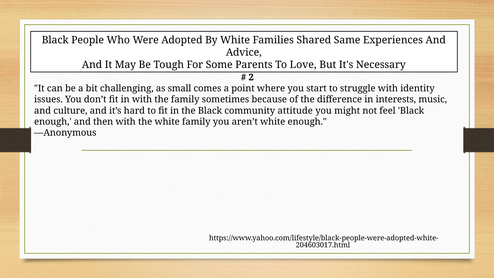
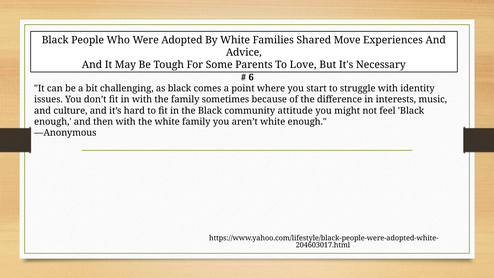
Same: Same -> Move (347, 40)
2: 2 -> 6 (251, 77)
as small: small -> black (180, 88)
